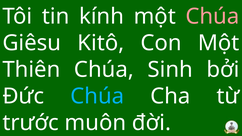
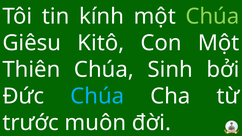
Chúa colour: pink -> light green (212, 16)
